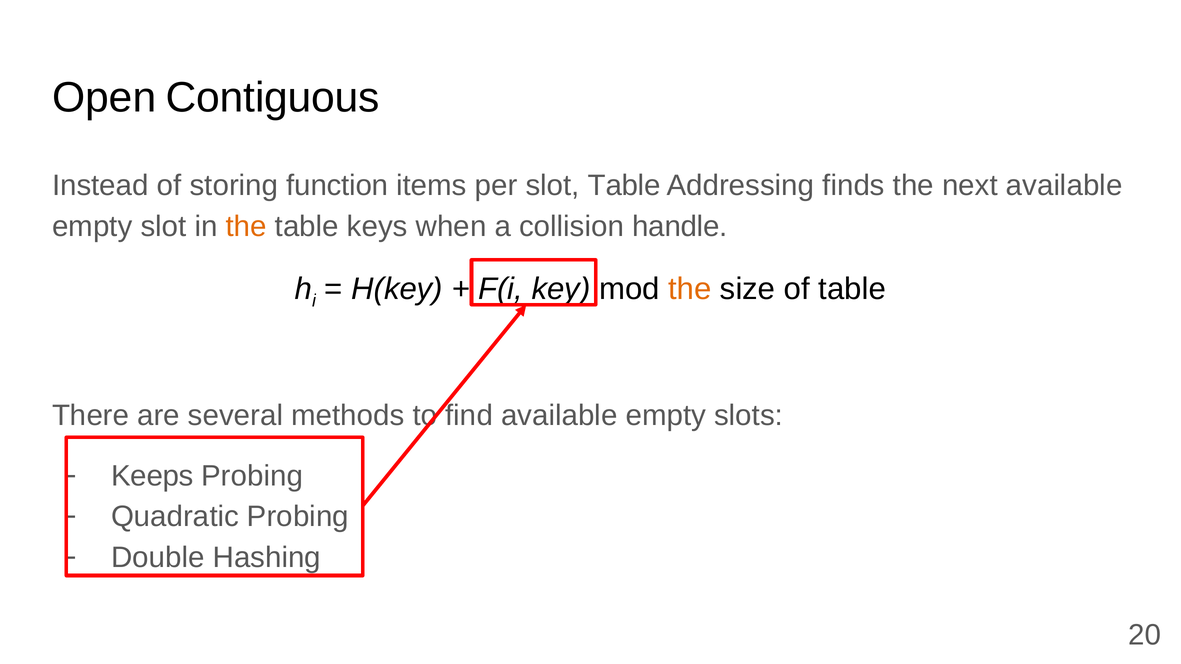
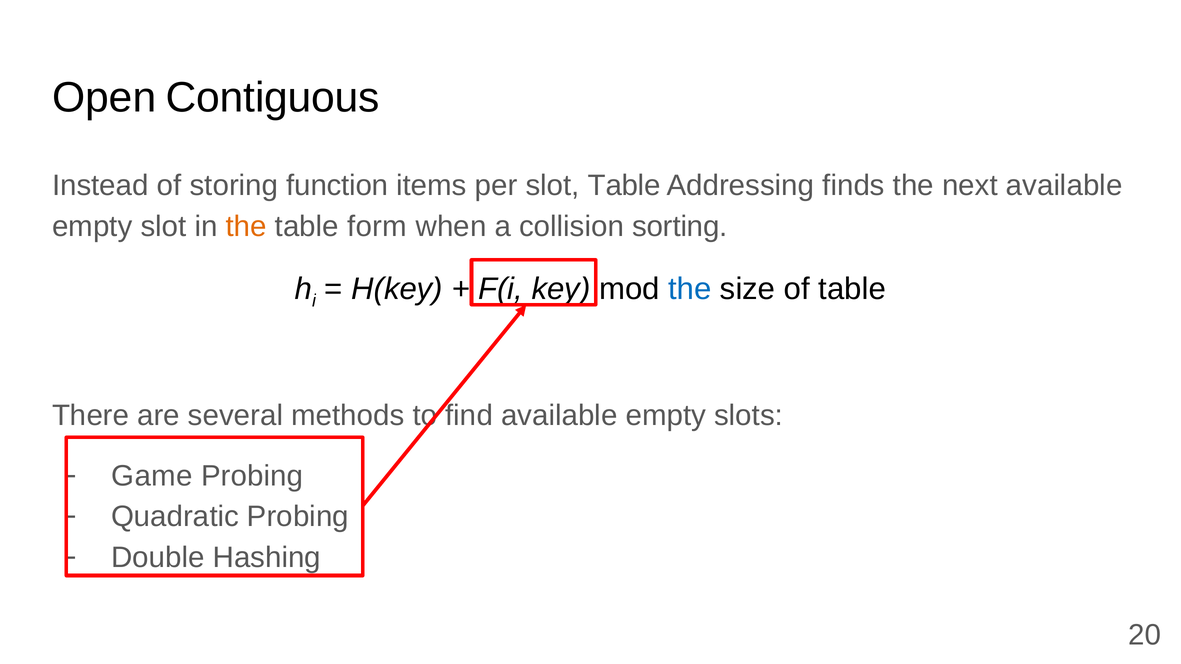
keys: keys -> form (377, 226)
handle: handle -> sorting (680, 226)
the colour: orange -> blue (690, 289)
Keeps: Keeps -> Game (152, 476)
